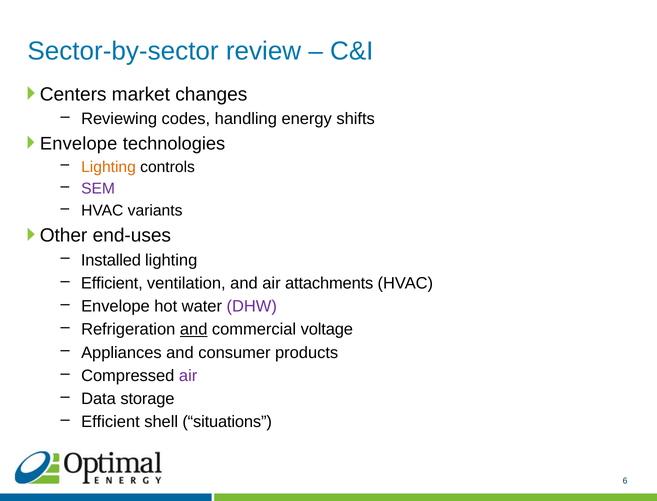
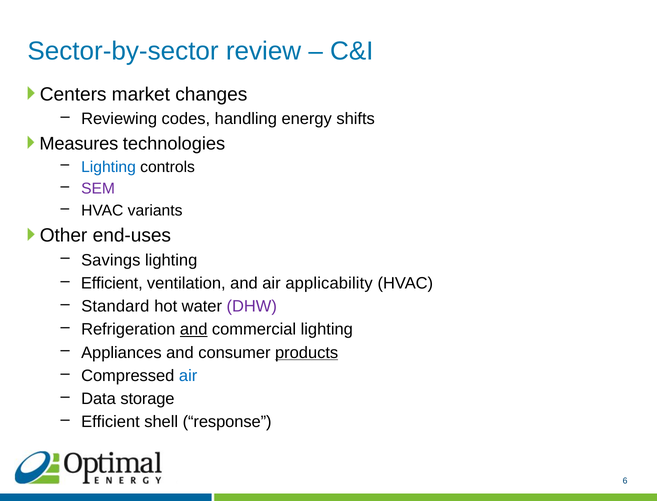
Envelope: Envelope -> Measures (79, 143)
Lighting colour: orange -> blue (109, 167)
Installed: Installed -> Savings (111, 260)
attachments: attachments -> applicability (329, 283)
Envelope: Envelope -> Standard (115, 306)
commercial voltage: voltage -> lighting (327, 329)
products underline: none -> present (307, 352)
air colour: purple -> blue (188, 375)
situations: situations -> response (227, 422)
